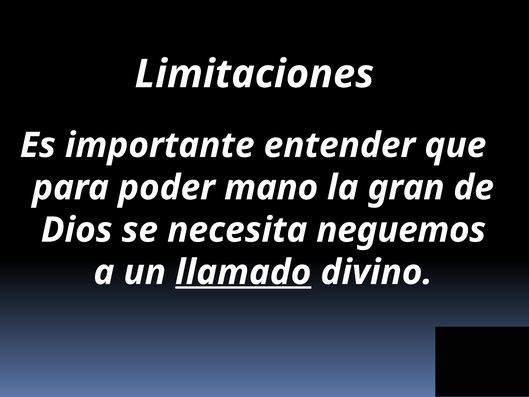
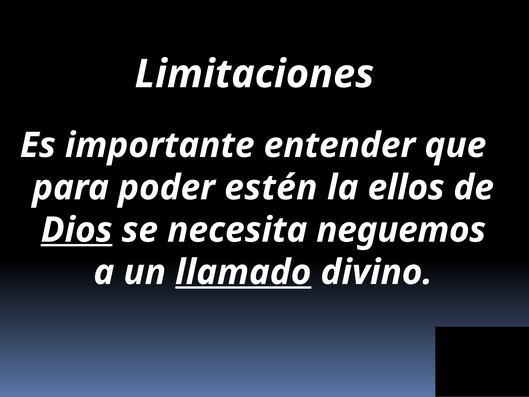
mano: mano -> estén (271, 188)
gran: gran -> ellos (406, 188)
Dios underline: none -> present (77, 230)
